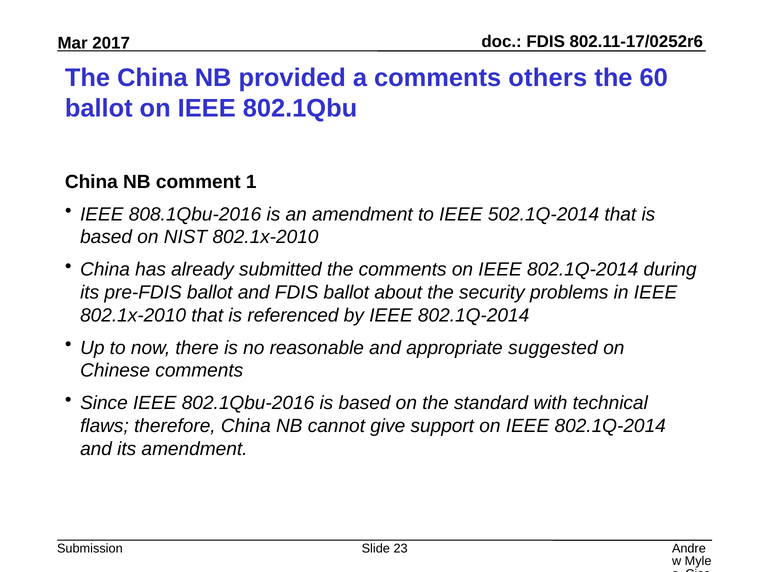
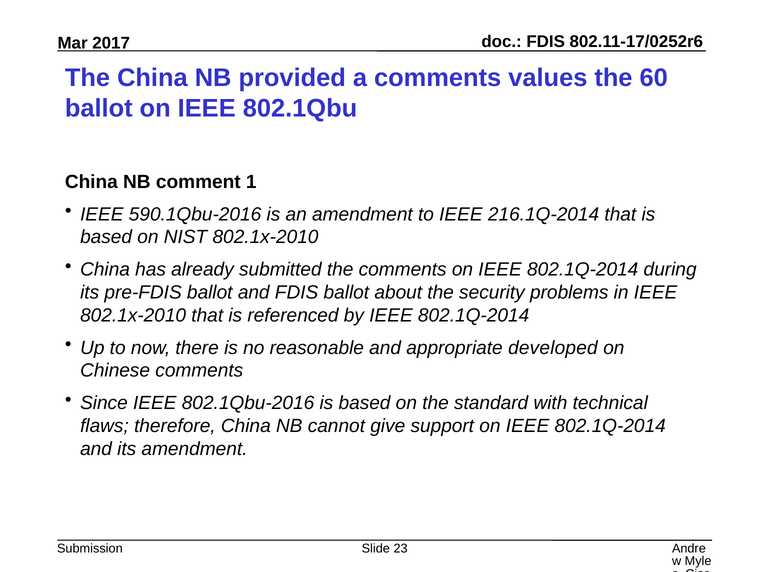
others: others -> values (548, 78)
808.1Qbu-2016: 808.1Qbu-2016 -> 590.1Qbu-2016 (195, 214)
502.1Q-2014: 502.1Q-2014 -> 216.1Q-2014 (544, 214)
suggested: suggested -> developed (553, 348)
